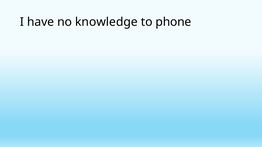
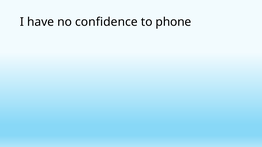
knowledge: knowledge -> confidence (106, 22)
